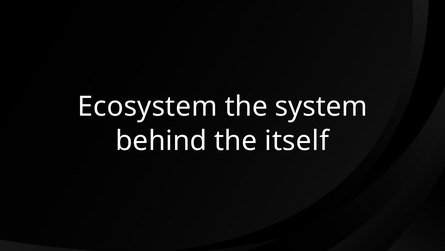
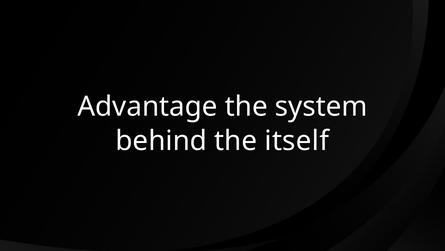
Ecosystem: Ecosystem -> Advantage (148, 106)
